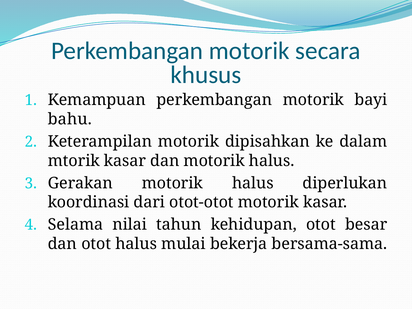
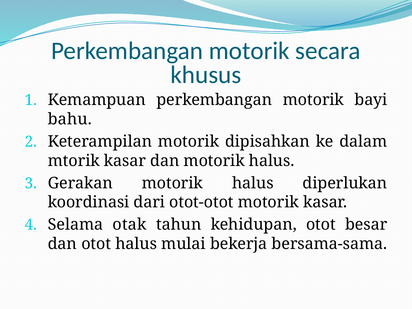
nilai: nilai -> otak (130, 225)
